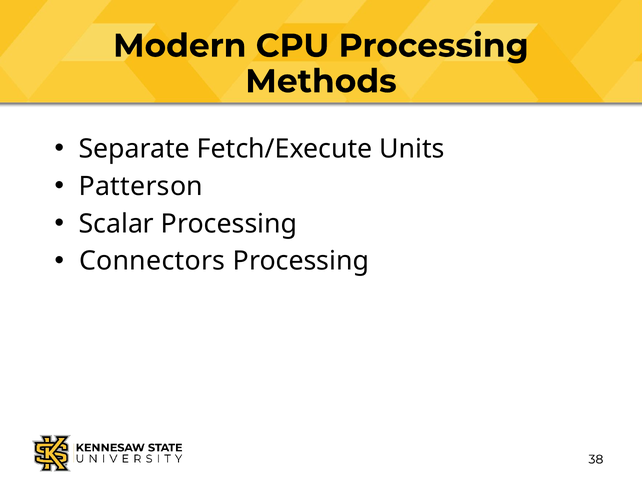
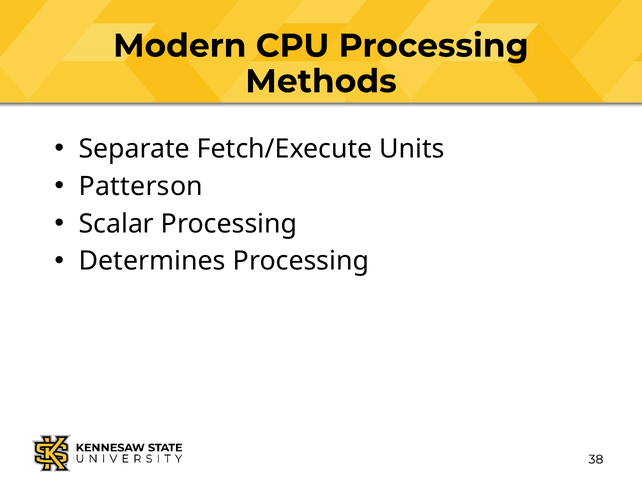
Connectors: Connectors -> Determines (152, 261)
